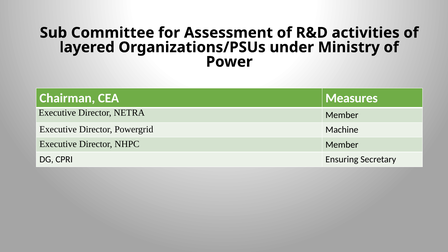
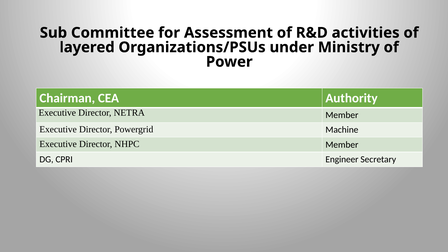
Measures: Measures -> Authority (352, 98)
Ensuring: Ensuring -> Engineer (342, 160)
